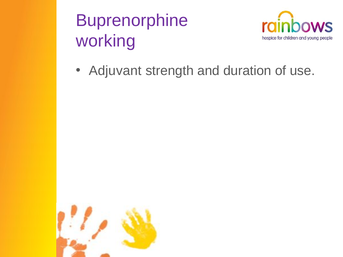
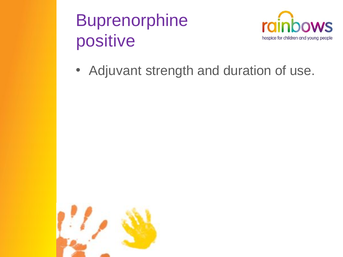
working: working -> positive (106, 41)
